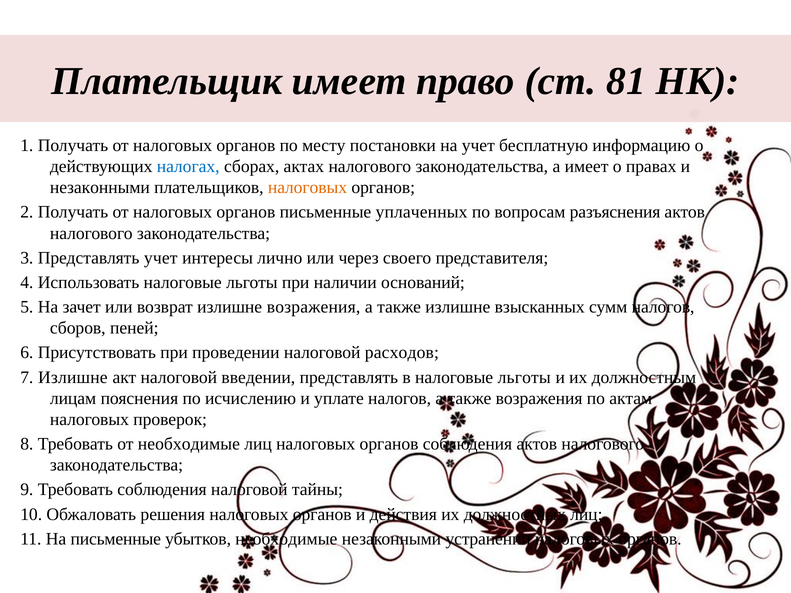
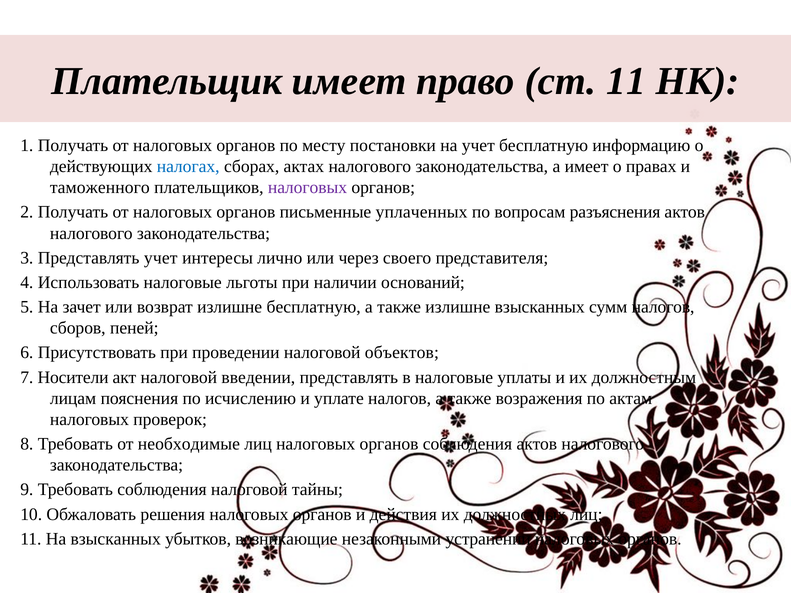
ст 81: 81 -> 11 (626, 81)
незаконными: незаконными -> таможенного (100, 188)
налоговых colour: orange -> purple (307, 188)
излишне возражения: возражения -> бесплатную (314, 307)
расходов: расходов -> объектов (402, 353)
7 Излишне: Излишне -> Носители (73, 377)
в налоговые льготы: льготы -> уплаты (524, 377)
На письменные: письменные -> взысканных (116, 539)
убытков необходимые: необходимые -> возникающие (286, 539)
